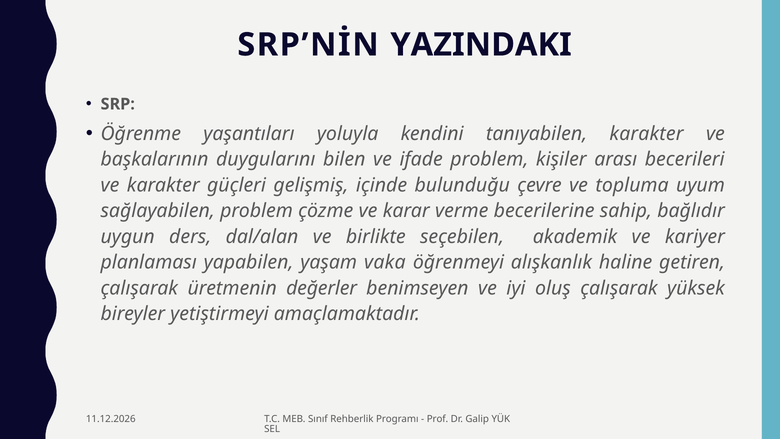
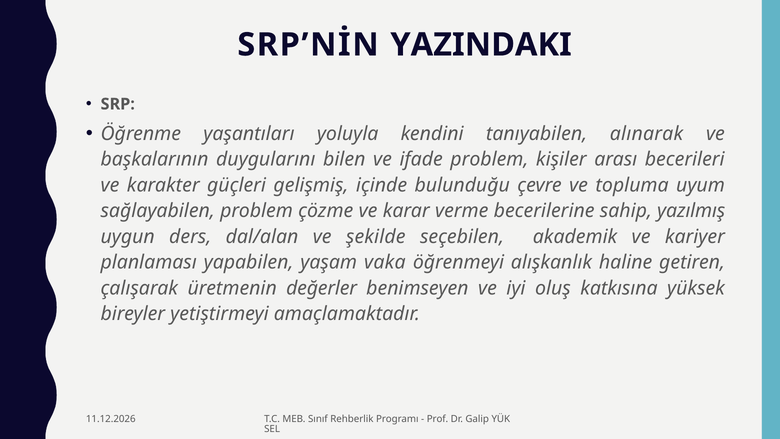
tanıyabilen karakter: karakter -> alınarak (646, 134)
bağlıdır: bağlıdır -> yazılmış (691, 211)
birlikte: birlikte -> şekilde (376, 237)
oluş çalışarak: çalışarak -> katkısına (619, 288)
